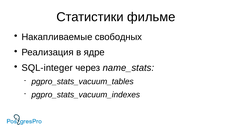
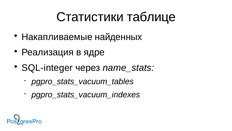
фильме: фильме -> таблице (151, 17)
свободных: свободных -> найденных (118, 37)
